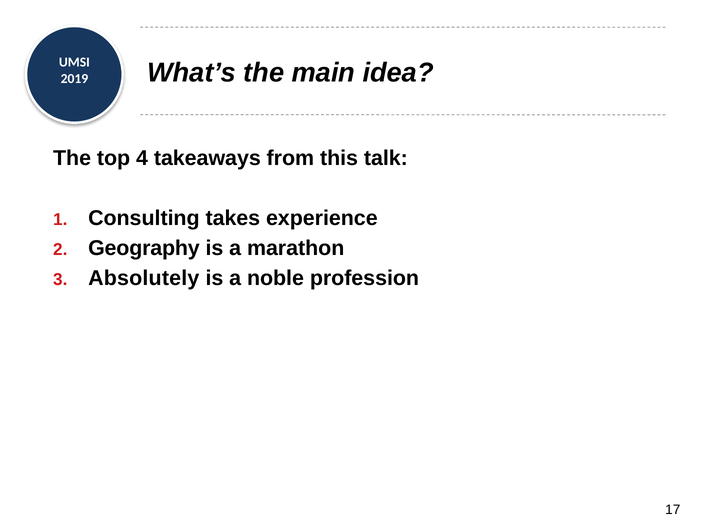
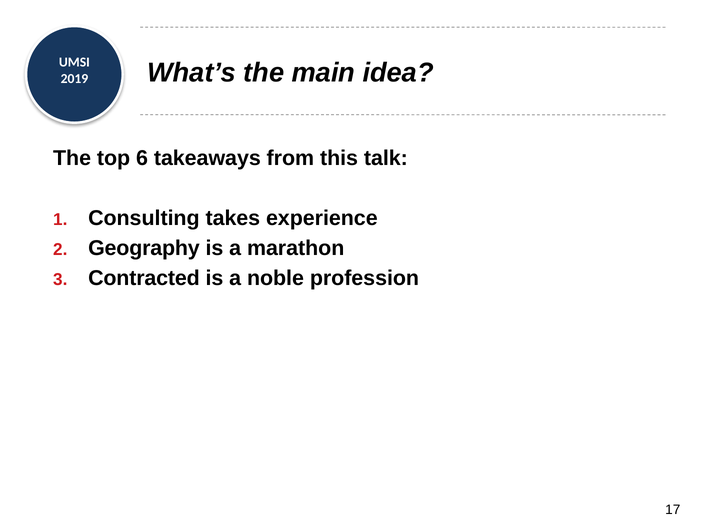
4: 4 -> 6 (142, 158)
Absolutely: Absolutely -> Contracted (144, 278)
